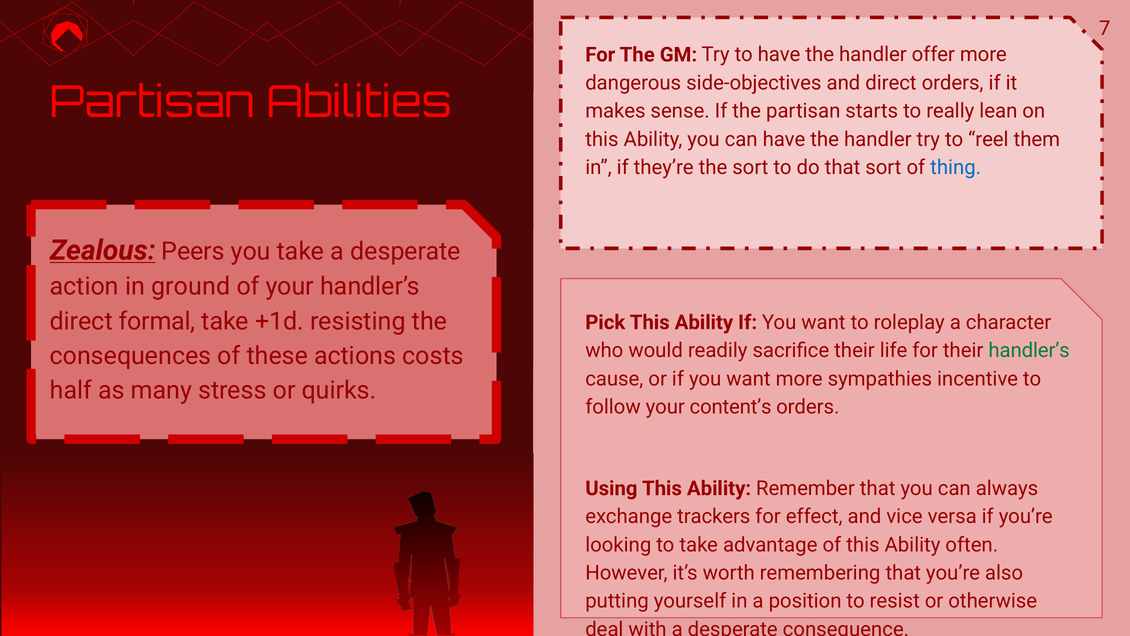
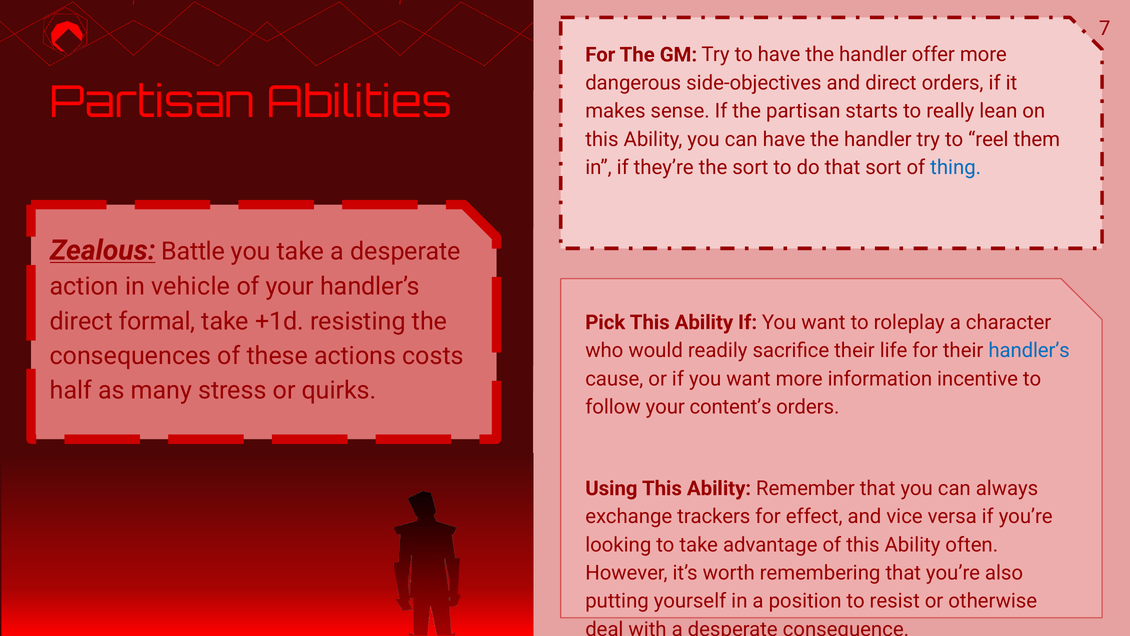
Peers: Peers -> Battle (193, 251)
ground: ground -> vehicle (191, 286)
handler’s colour: green -> blue (1029, 350)
sympathies: sympathies -> information (880, 379)
